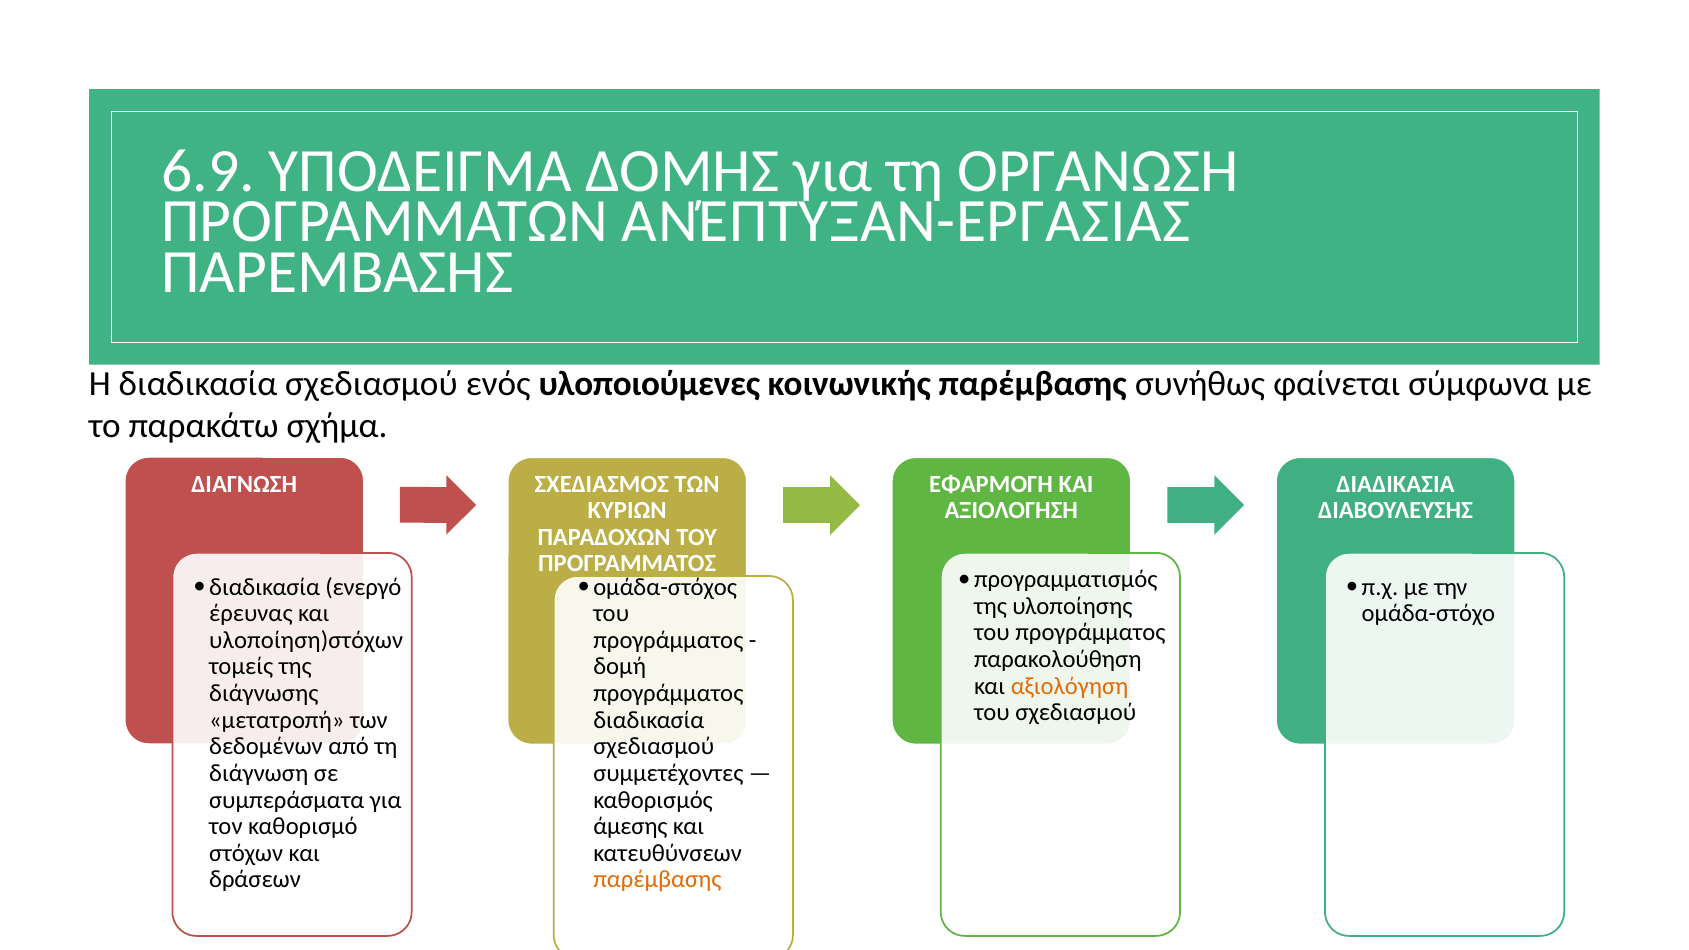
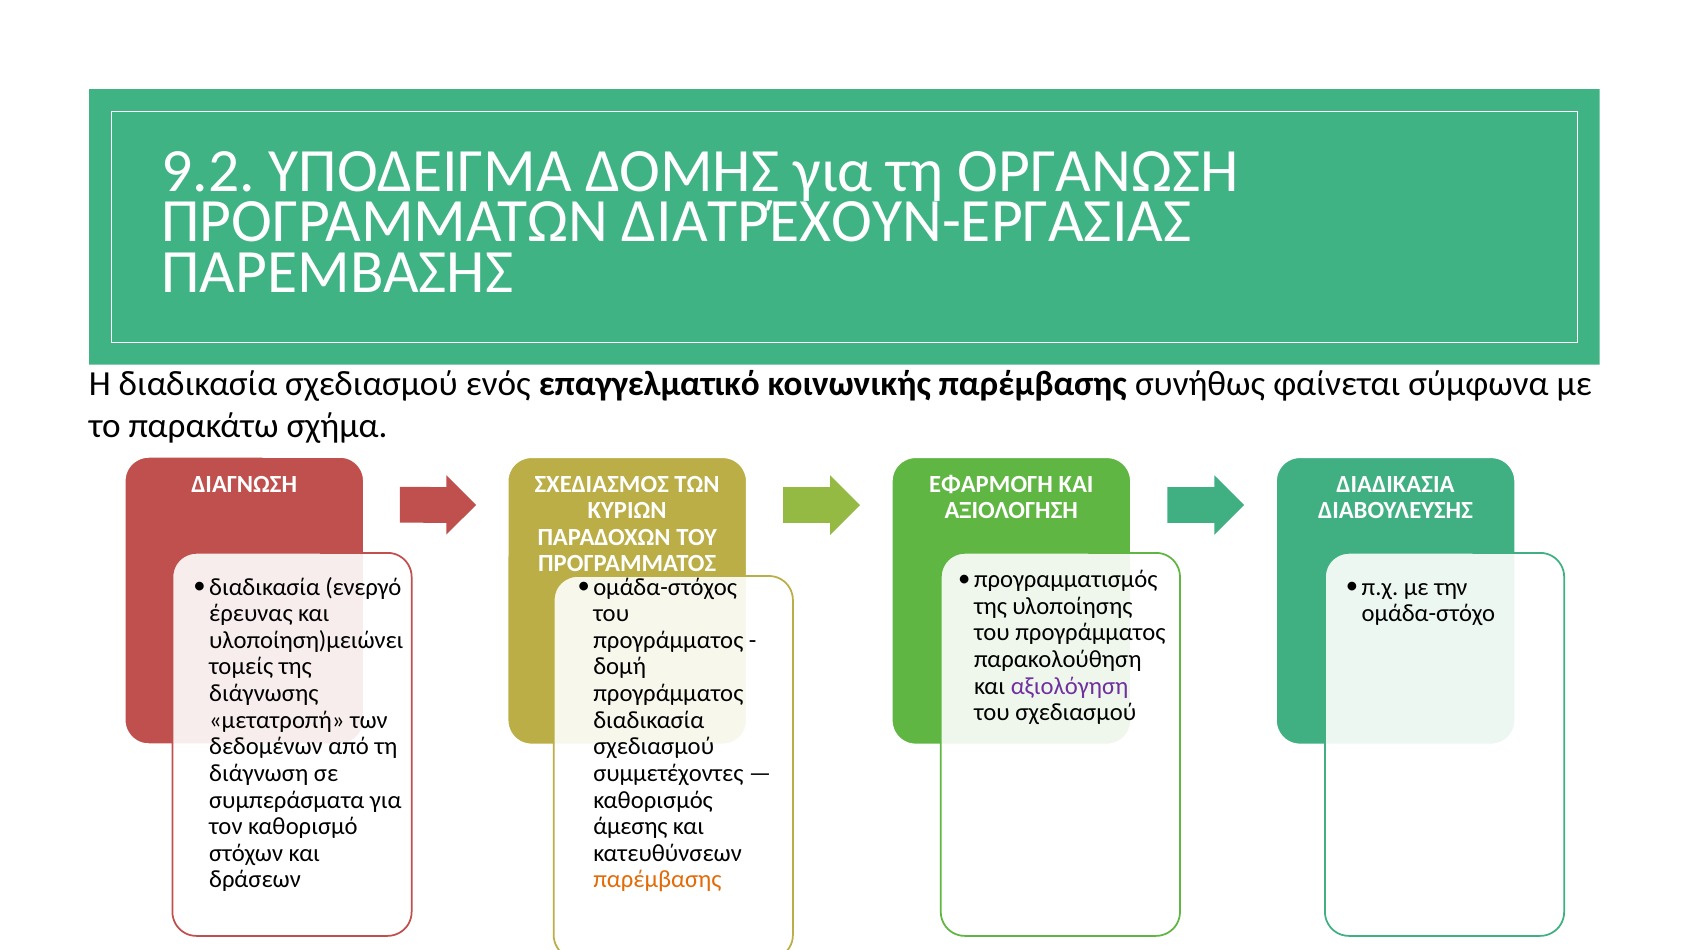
6.9: 6.9 -> 9.2 (208, 171)
ΑΝΈΠΤΥΞΑΝ-ΕΡΓΑΣΙΑΣ: ΑΝΈΠΤΥΞΑΝ-ΕΡΓΑΣΙΑΣ -> ΔΙΑΤΡΈΧΟΥΝ-ΕΡΓΑΣΙΑΣ (907, 222)
υλοποιούμενες: υλοποιούμενες -> επαγγελματικό (649, 384)
υλοποίηση)στόχων: υλοποίηση)στόχων -> υλοποίηση)μειώνει (306, 640)
αξιολόγηση colour: orange -> purple (1070, 686)
